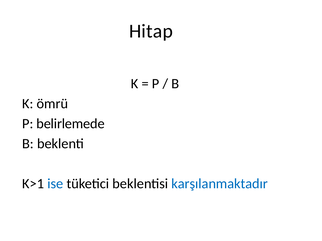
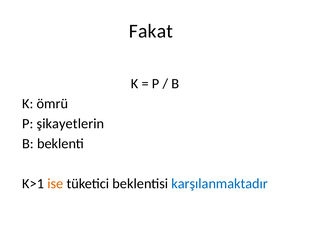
Hitap: Hitap -> Fakat (151, 31)
belirlemede: belirlemede -> şikayetlerin (70, 124)
ise colour: blue -> orange (55, 184)
